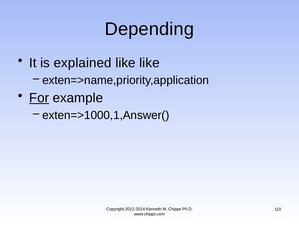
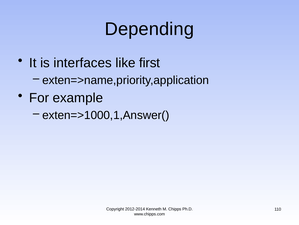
explained: explained -> interfaces (83, 63)
like like: like -> first (150, 63)
For underline: present -> none (39, 98)
